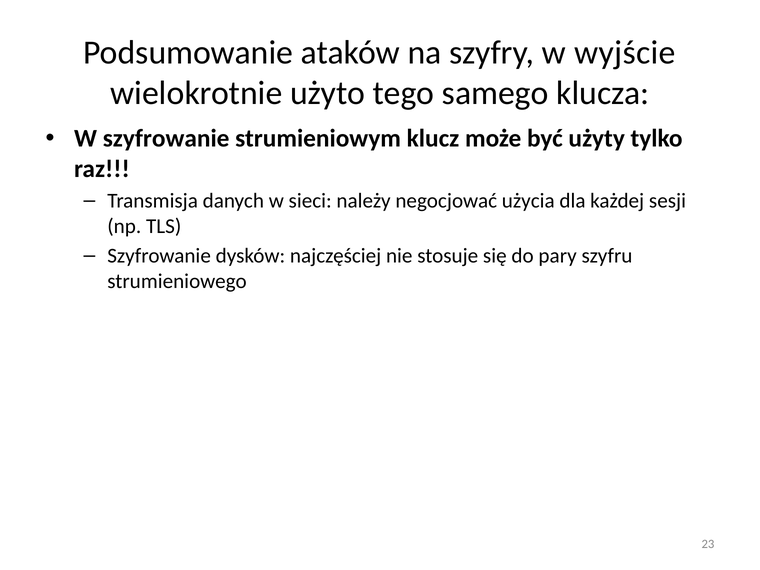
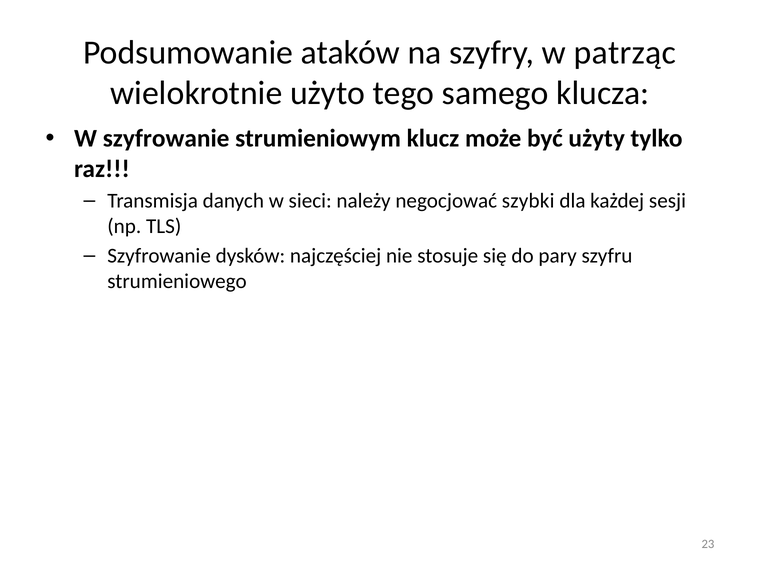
wyjście: wyjście -> patrząc (625, 52)
użycia: użycia -> szybki (528, 201)
